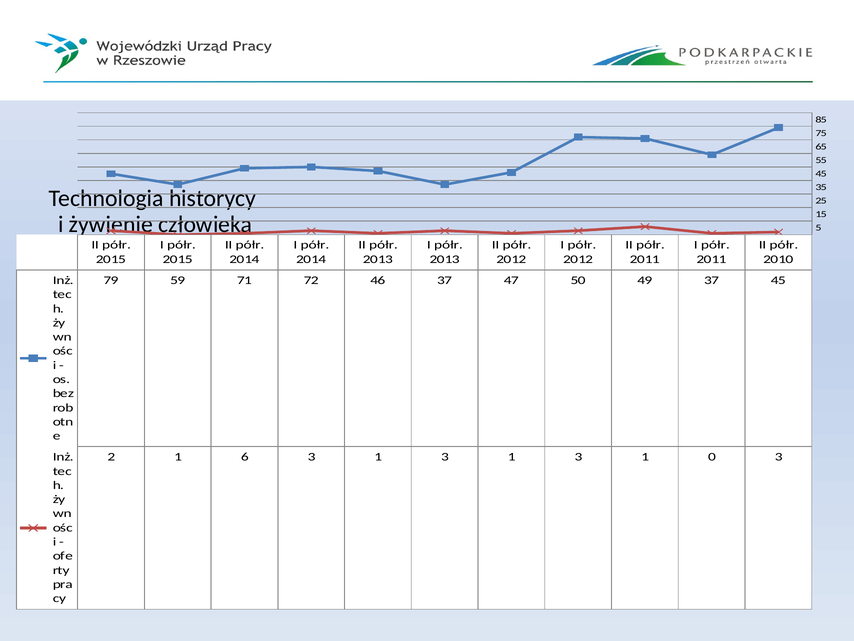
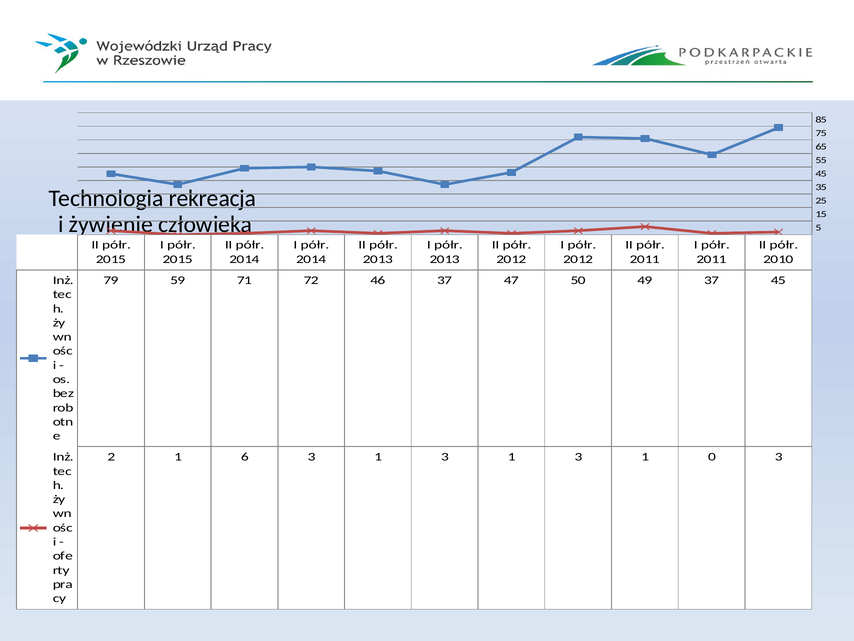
historycy: historycy -> rekreacja (213, 198)
